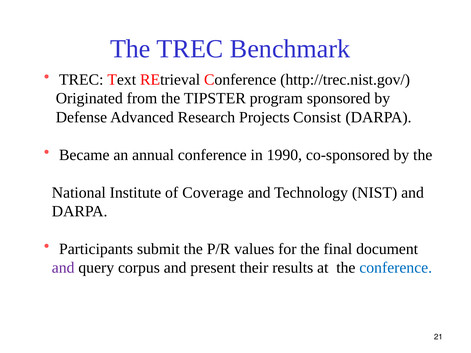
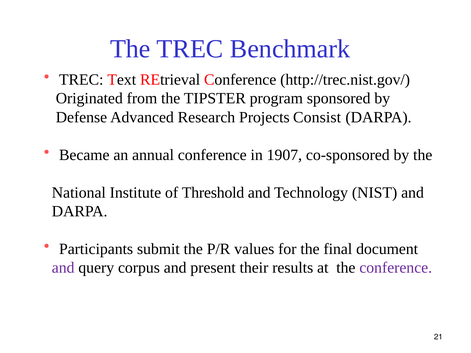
1990: 1990 -> 1907 (284, 155)
Coverage: Coverage -> Threshold (213, 193)
conference colour: blue -> purple (396, 268)
